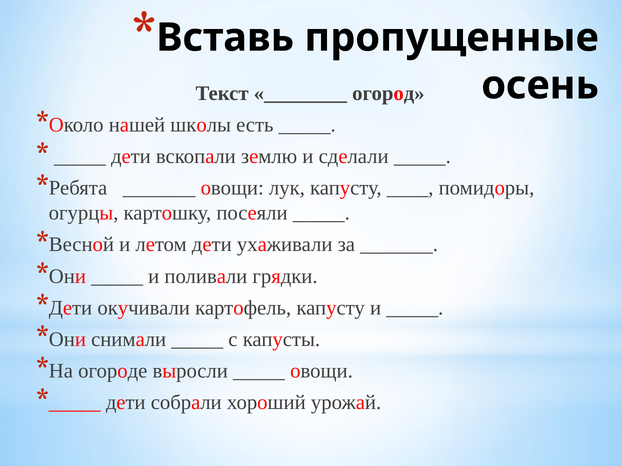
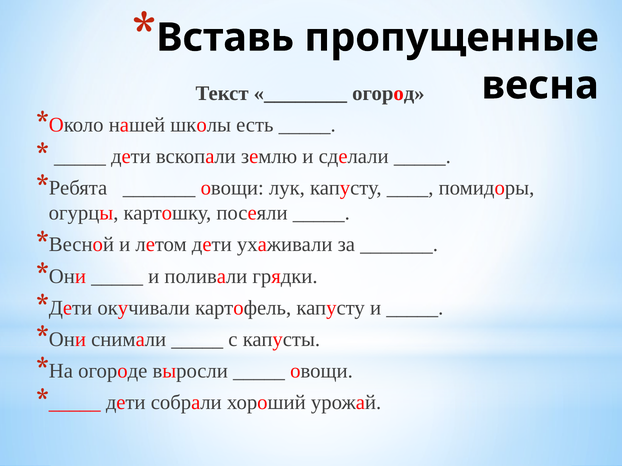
осень: осень -> весна (540, 85)
